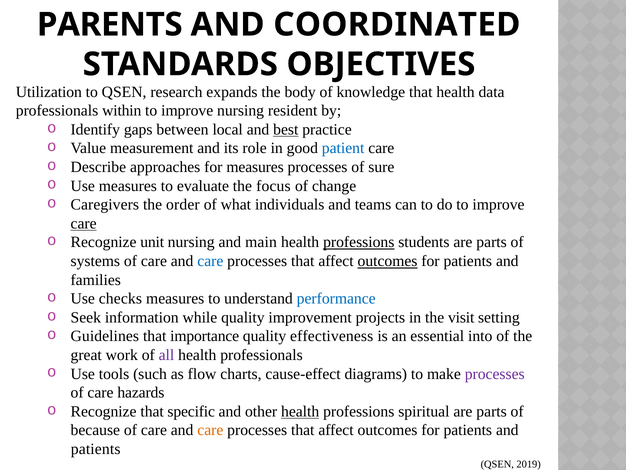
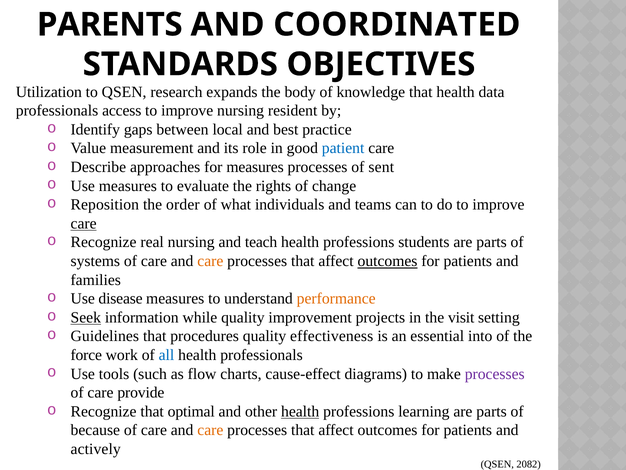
within: within -> access (122, 111)
best underline: present -> none (286, 129)
sure: sure -> sent (381, 167)
focus: focus -> rights (274, 186)
Caregivers: Caregivers -> Reposition (105, 204)
unit: unit -> real (152, 242)
main: main -> teach (261, 242)
professions underline: present -> none (359, 242)
care colour: blue -> orange (210, 261)
checks: checks -> disease (121, 298)
performance colour: blue -> orange (336, 298)
Seek underline: none -> present (86, 317)
importance: importance -> procedures (205, 336)
great: great -> force (86, 355)
all colour: purple -> blue (166, 355)
hazards: hazards -> provide (141, 392)
specific: specific -> optimal (191, 411)
spiritual: spiritual -> learning (424, 411)
patients: patients -> actively (96, 449)
2019: 2019 -> 2082 (529, 464)
